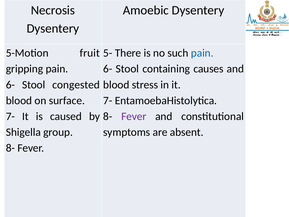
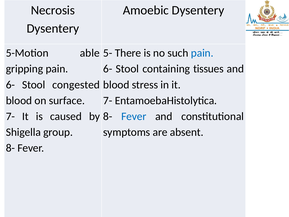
fruit: fruit -> able (90, 53)
causes: causes -> tissues (208, 69)
Fever colour: purple -> blue (134, 116)
